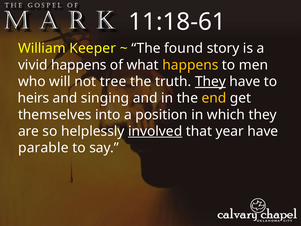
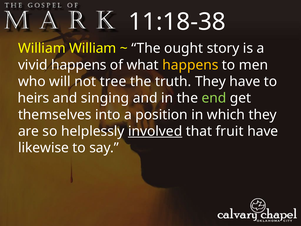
11:18-61: 11:18-61 -> 11:18-38 (177, 22)
William Keeper: Keeper -> William (93, 48)
found: found -> ought (184, 48)
They underline: present -> none (210, 81)
end colour: yellow -> light green (214, 98)
year: year -> fruit (230, 131)
parable: parable -> likewise (43, 148)
